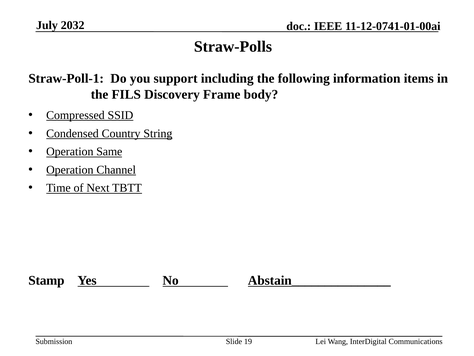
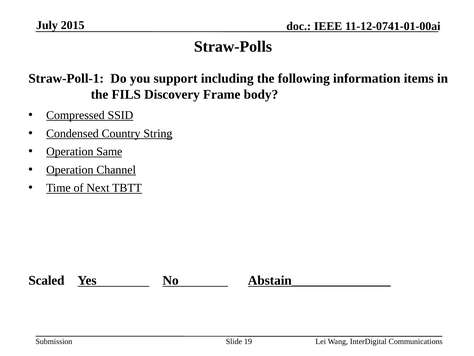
2032: 2032 -> 2015 (73, 25)
Stamp: Stamp -> Scaled (46, 280)
